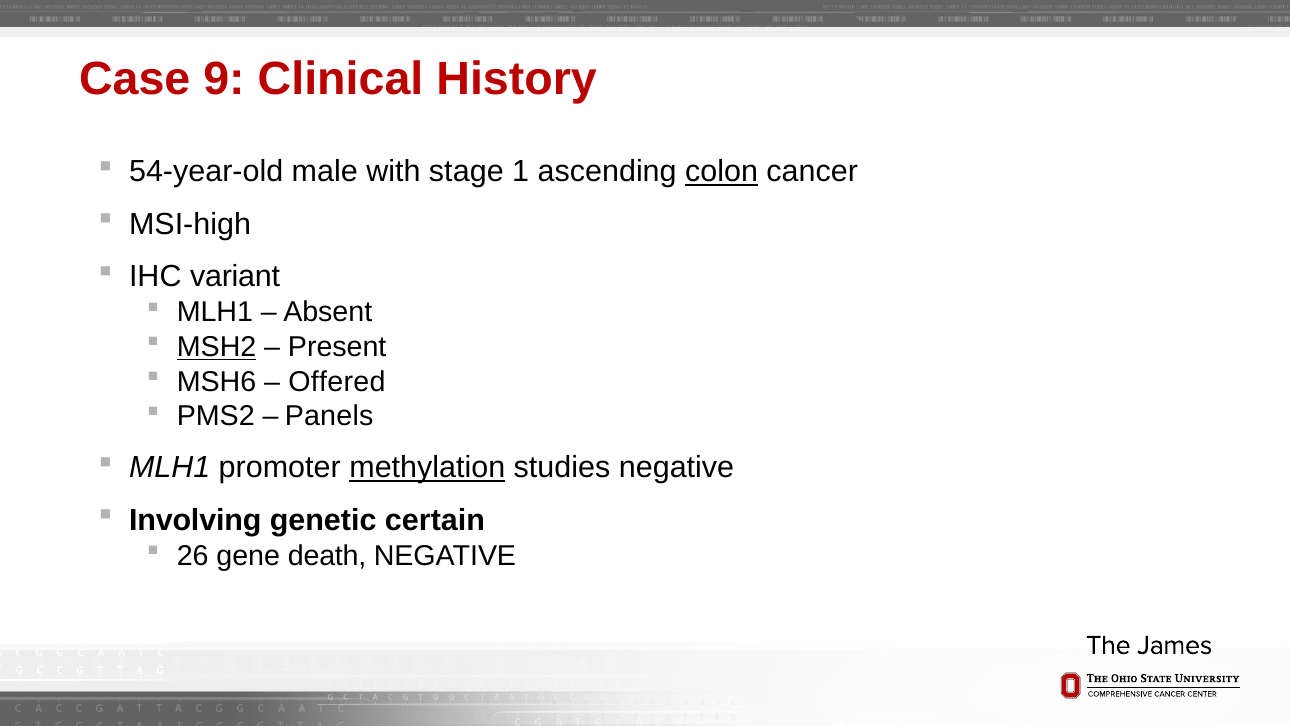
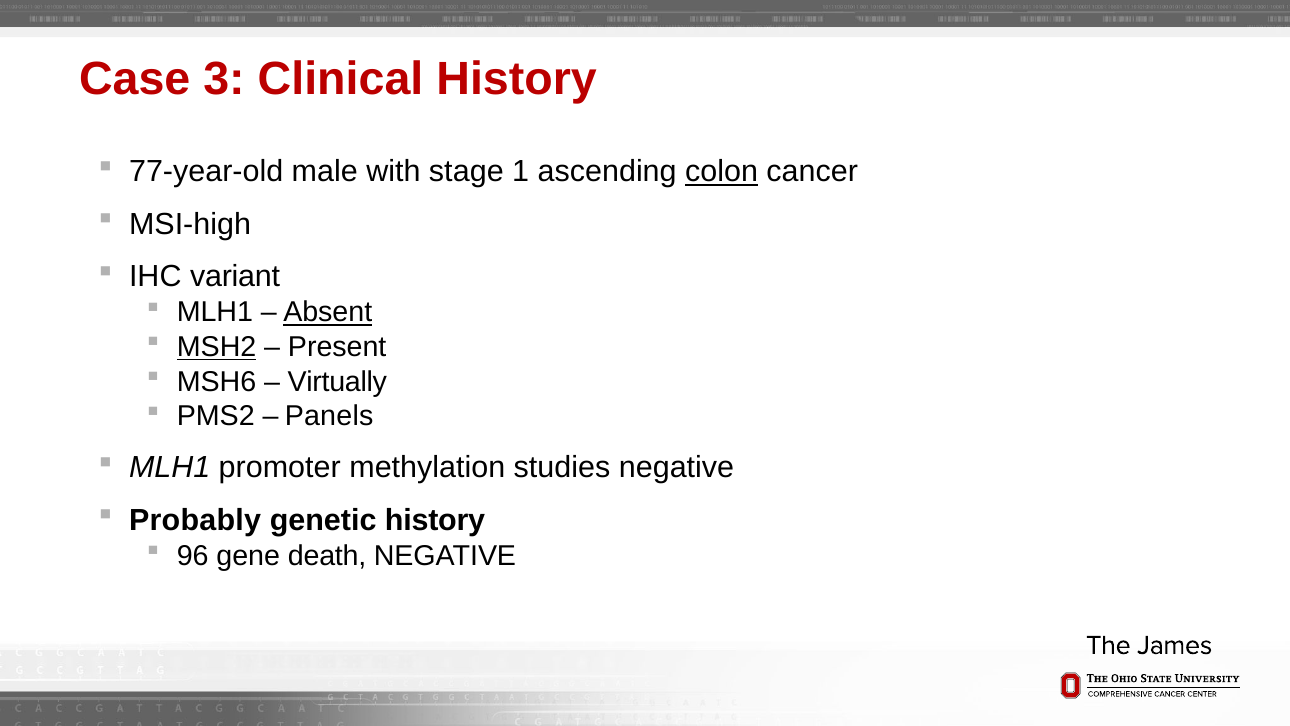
9: 9 -> 3 (224, 79)
54-year-old: 54-year-old -> 77-year-old (206, 172)
Absent underline: none -> present (328, 312)
Offered: Offered -> Virtually (337, 382)
methylation underline: present -> none (427, 468)
Involving: Involving -> Probably (195, 520)
genetic certain: certain -> history (435, 520)
26: 26 -> 96 (193, 556)
